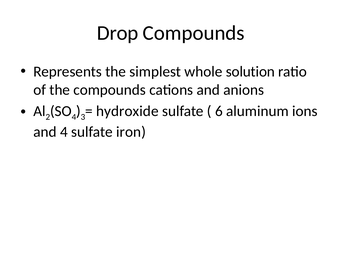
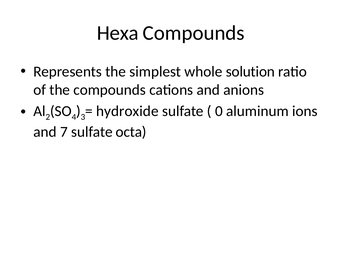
Drop: Drop -> Hexa (118, 33)
6: 6 -> 0 (219, 111)
and 4: 4 -> 7 (64, 132)
iron: iron -> octa (131, 132)
